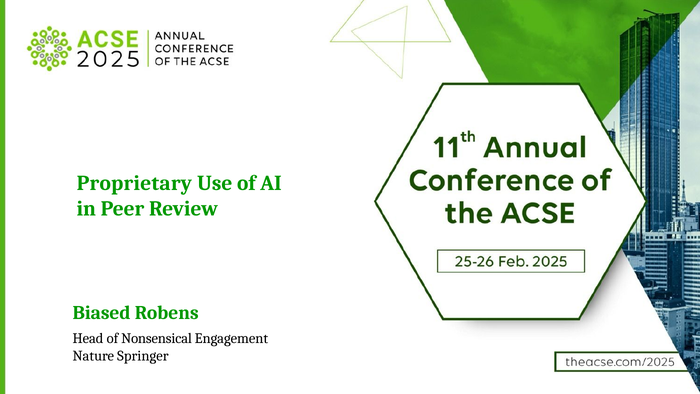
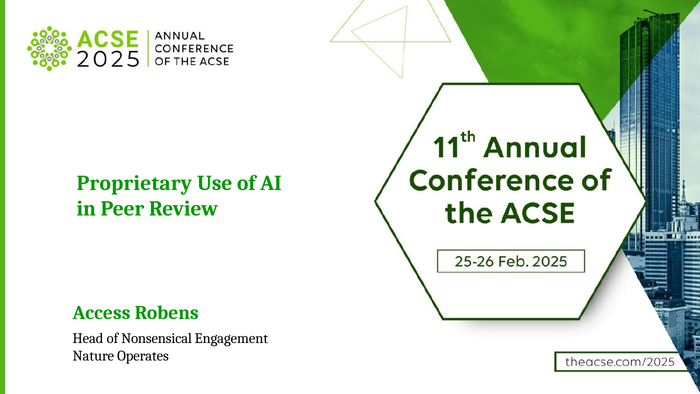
Biased: Biased -> Access (101, 313)
Springer: Springer -> Operates (143, 356)
